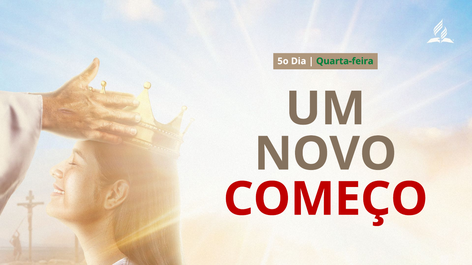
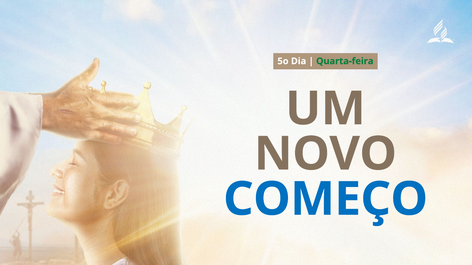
COMEÇO colour: red -> blue (326, 200)
